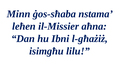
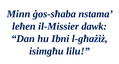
aħna: aħna -> dawk (94, 26)
